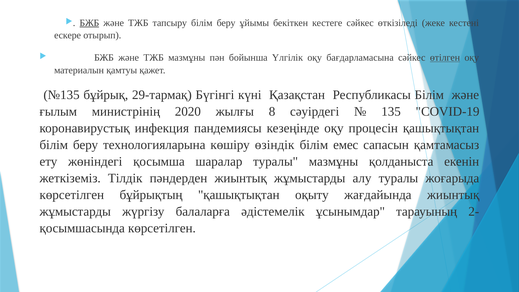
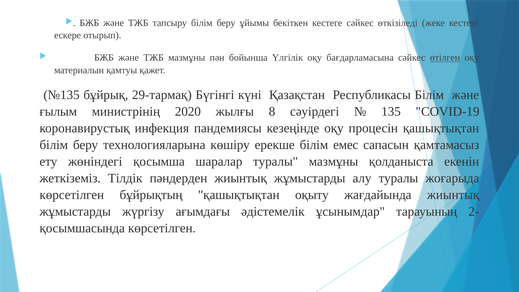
БЖБ underline: present -> none (89, 23)
өзіндік: өзіндік -> ерекше (275, 145)
балаларға: балаларға -> ағымдағы (203, 211)
